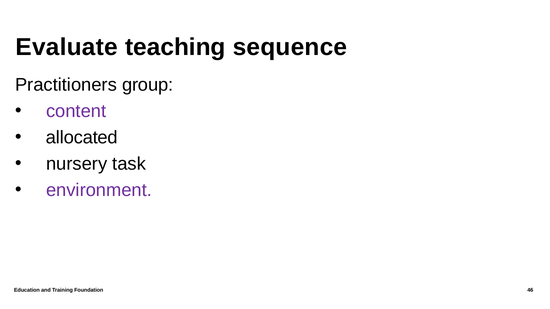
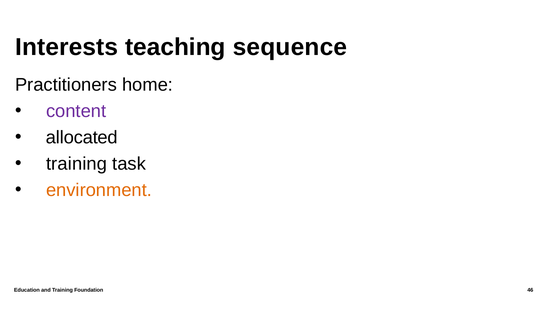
Evaluate: Evaluate -> Interests (67, 47)
group: group -> home (148, 85)
nursery: nursery -> training (77, 164)
environment colour: purple -> orange (99, 190)
